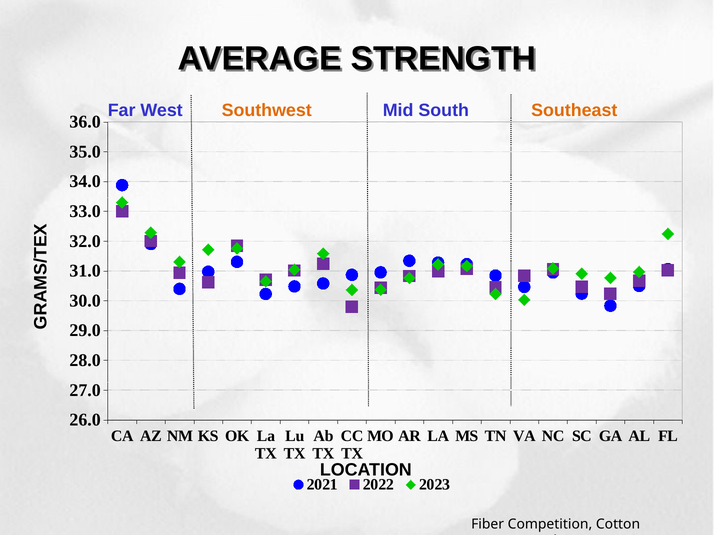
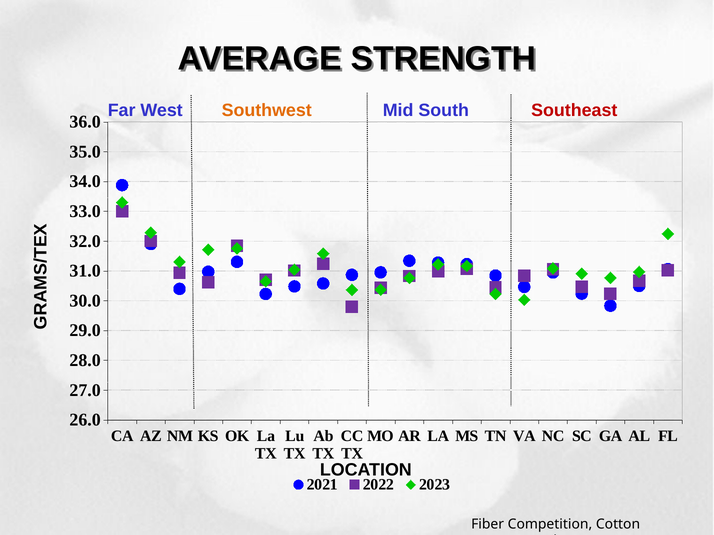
Southeast colour: orange -> red (574, 111)
